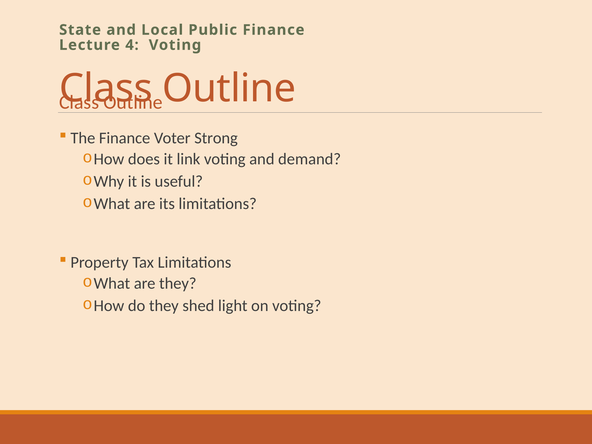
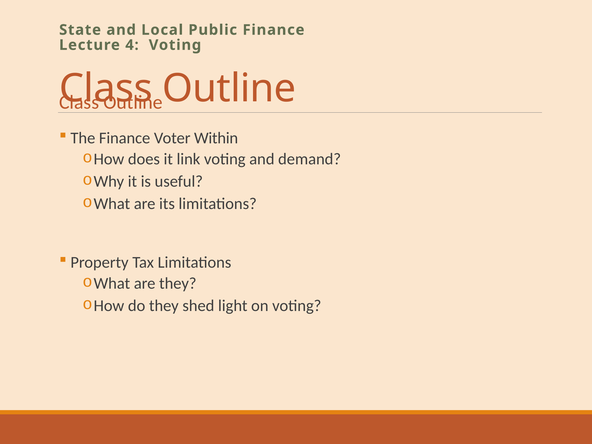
Strong: Strong -> Within (216, 138)
